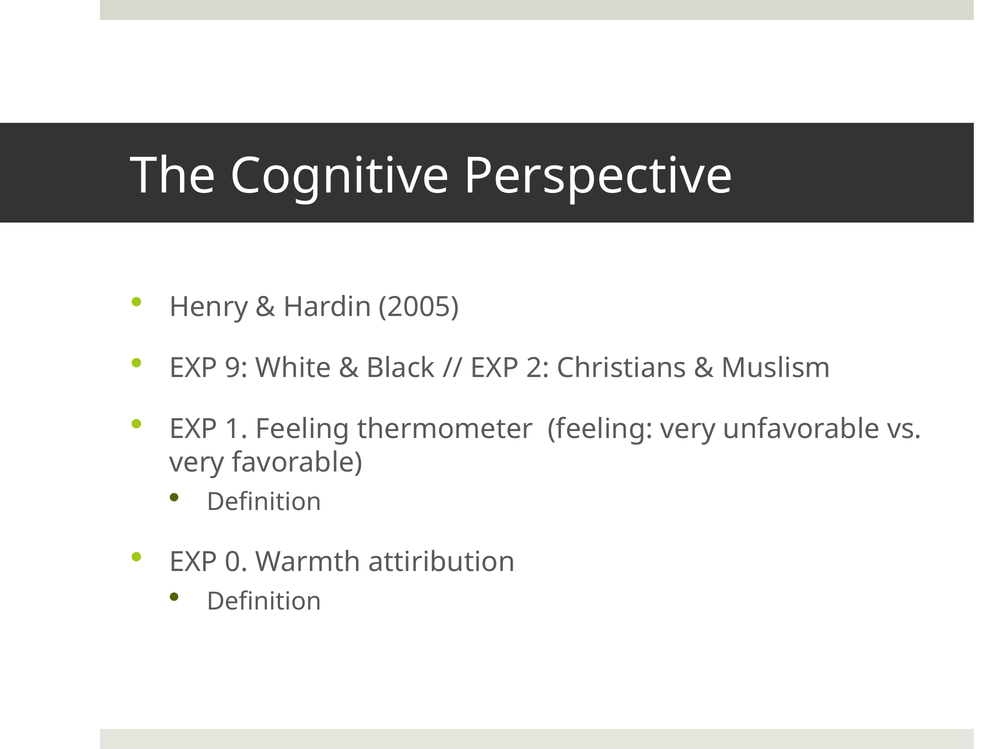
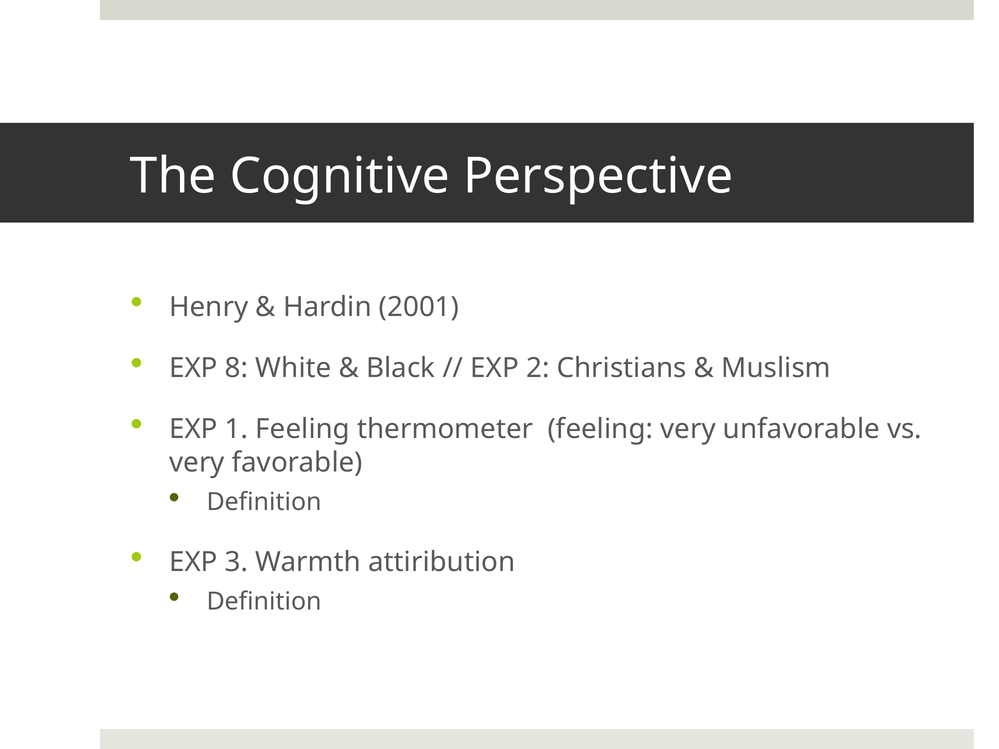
2005: 2005 -> 2001 (419, 307)
9: 9 -> 8 (237, 368)
0: 0 -> 3 (237, 562)
